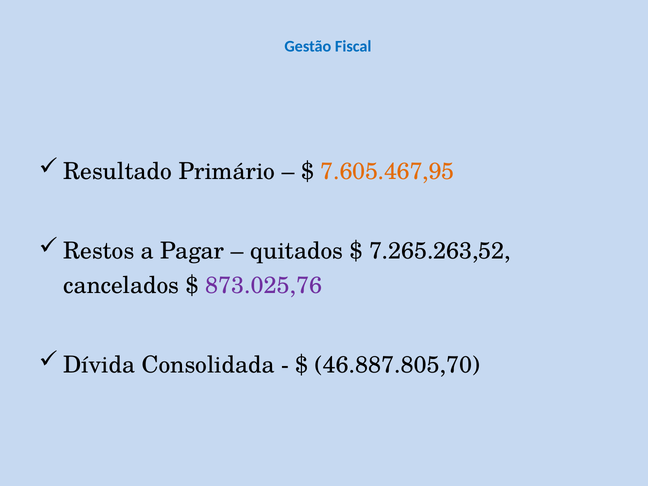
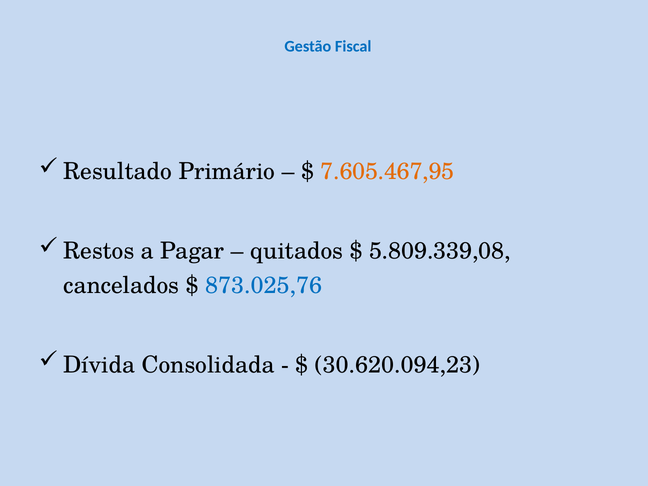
7.265.263,52: 7.265.263,52 -> 5.809.339,08 (440, 251)
873.025,76 colour: purple -> blue (264, 285)
46.887.805,70: 46.887.805,70 -> 30.620.094,23 (398, 365)
